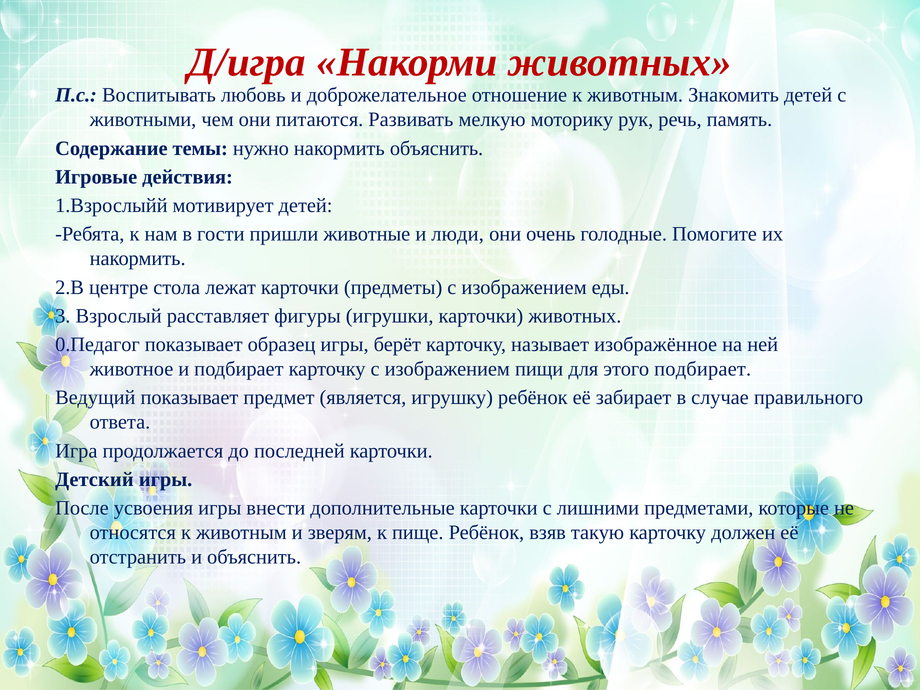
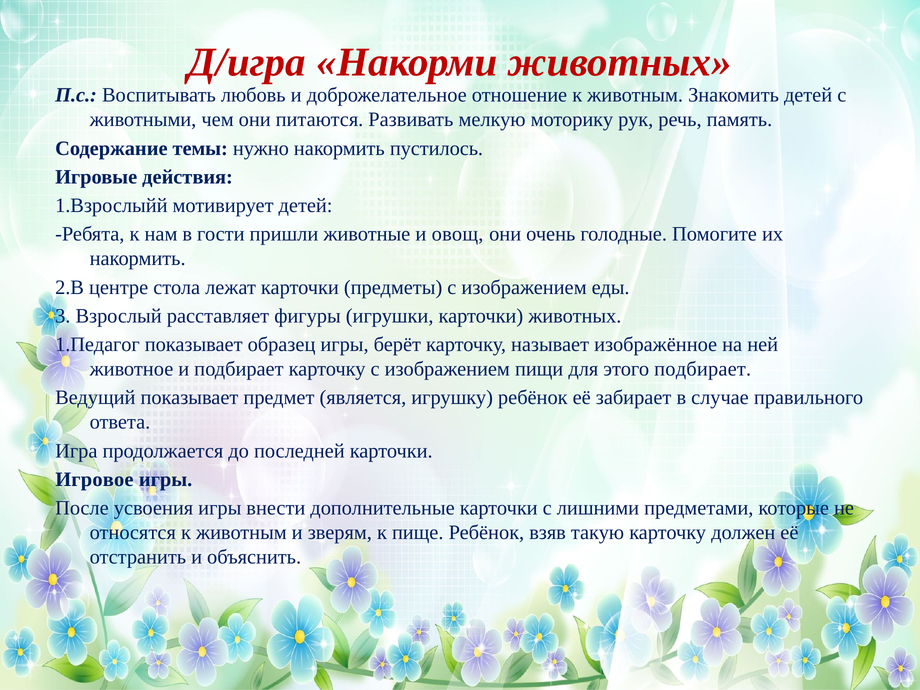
накормить объяснить: объяснить -> пустилось (436, 148)
люди: люди -> овощ (458, 234)
0.Педагог: 0.Педагог -> 1.Педагог (98, 345)
Детский: Детский -> Игровое (94, 479)
